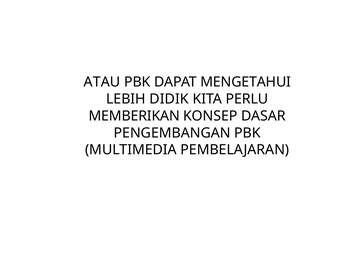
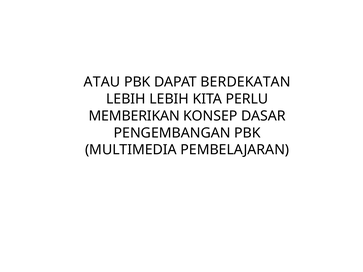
MENGETAHUI: MENGETAHUI -> BERDEKATAN (246, 82)
LEBIH DIDIK: DIDIK -> LEBIH (169, 99)
